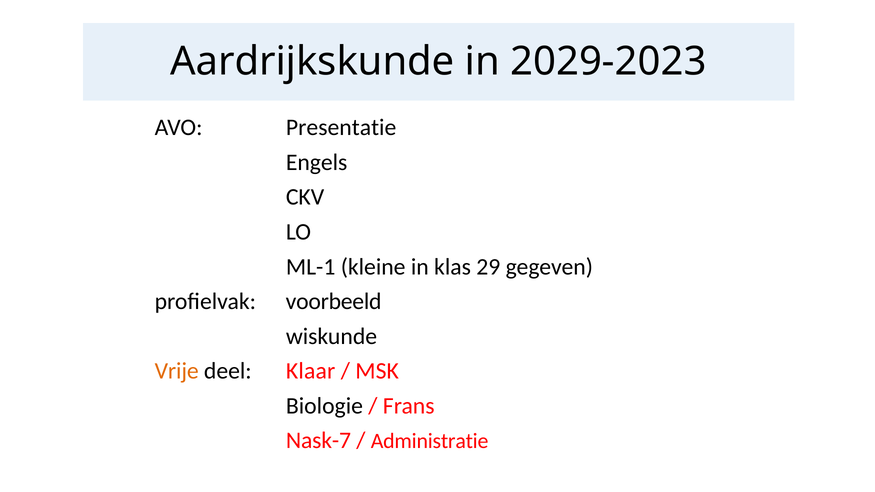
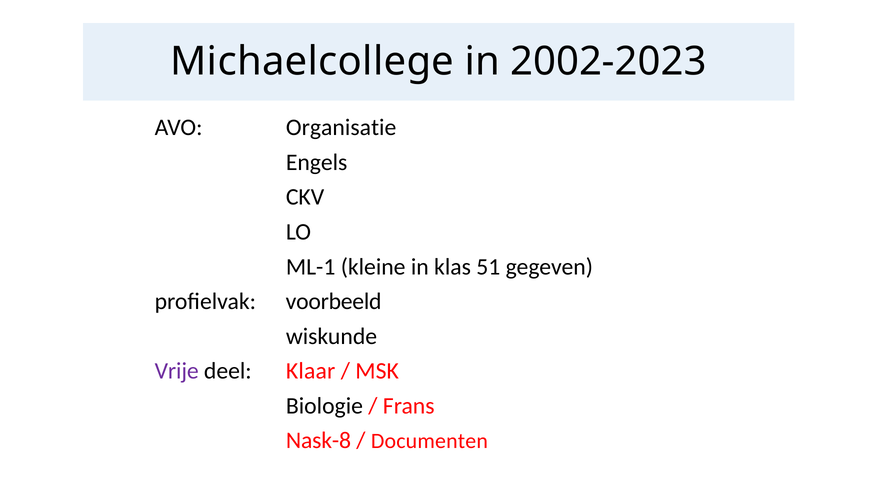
Aardrijkskunde: Aardrijkskunde -> Michaelcollege (312, 62)
2029-2023: 2029-2023 -> 2002-2023 (608, 62)
Presentatie: Presentatie -> Organisatie (341, 128)
29: 29 -> 51 (488, 267)
Vrije colour: orange -> purple (177, 371)
Nask-7: Nask-7 -> Nask-8 (318, 441)
Administratie: Administratie -> Documenten (429, 441)
